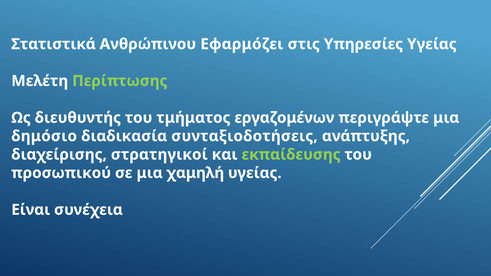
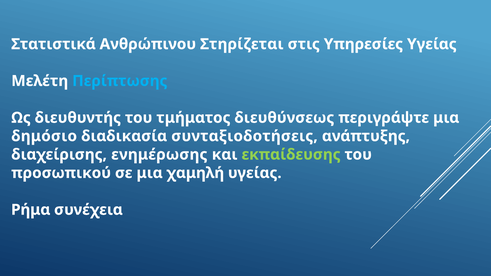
Εφαρμόζει: Εφαρμόζει -> Στηρίζεται (242, 44)
Περίπτωσης colour: light green -> light blue (120, 81)
εργαζομένων: εργαζομένων -> διευθύνσεως (284, 118)
στρατηγικοί: στρατηγικοί -> ενημέρωσης (159, 155)
Είναι: Είναι -> Ρήμα (31, 210)
